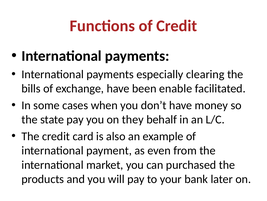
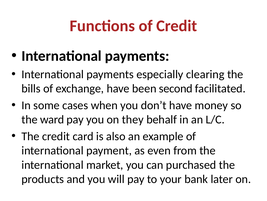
enable: enable -> second (176, 88)
state: state -> ward (52, 119)
